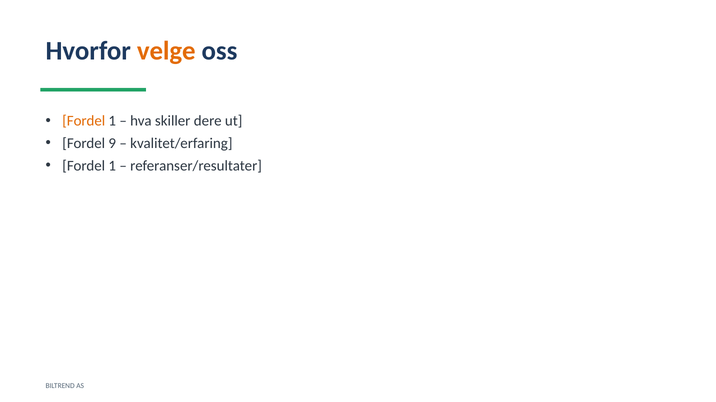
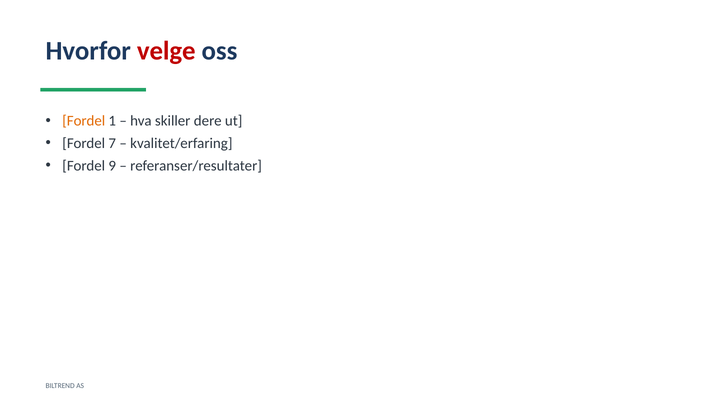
velge colour: orange -> red (166, 51)
9: 9 -> 7 (112, 144)
1: 1 -> 9 (112, 166)
